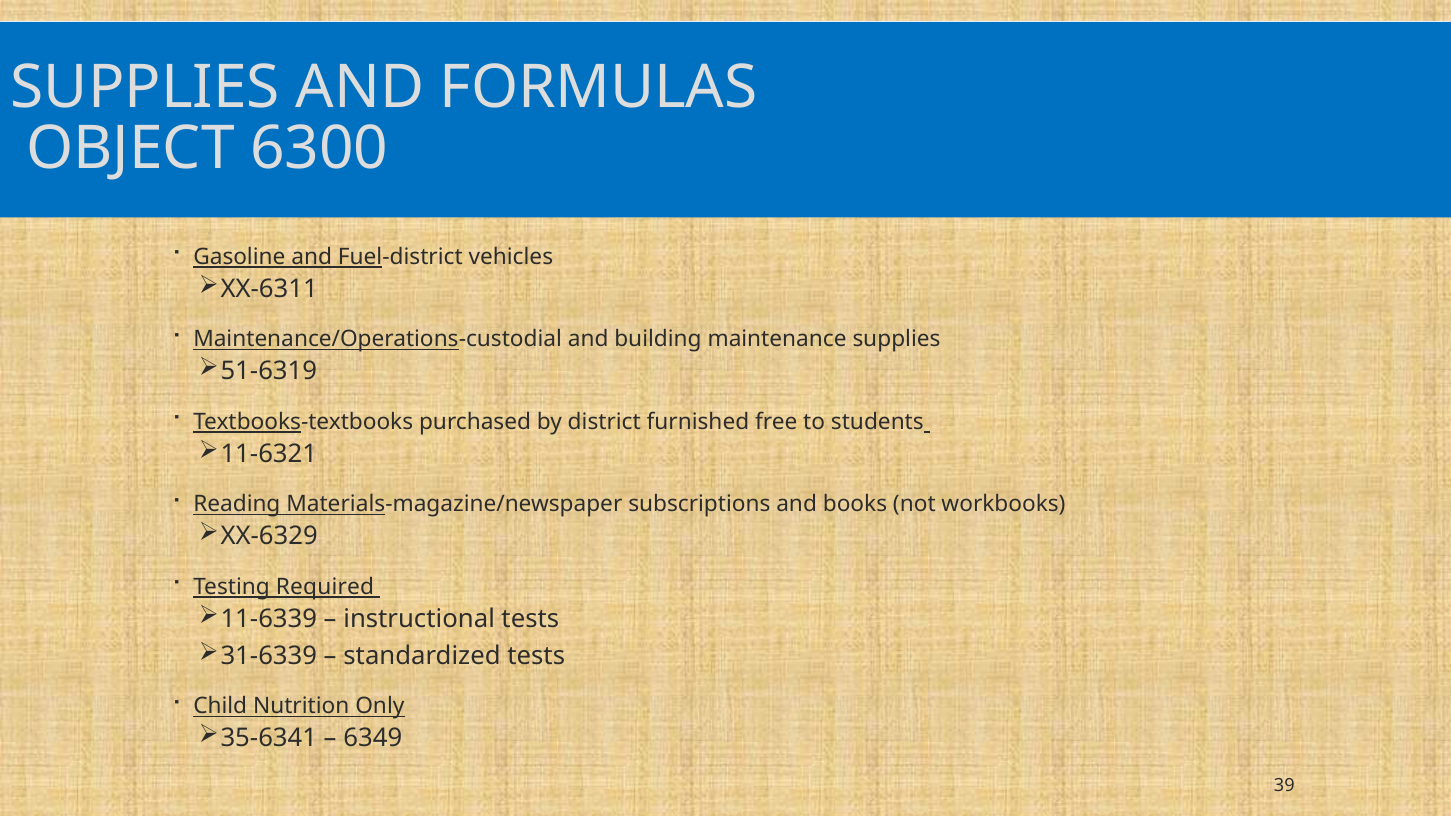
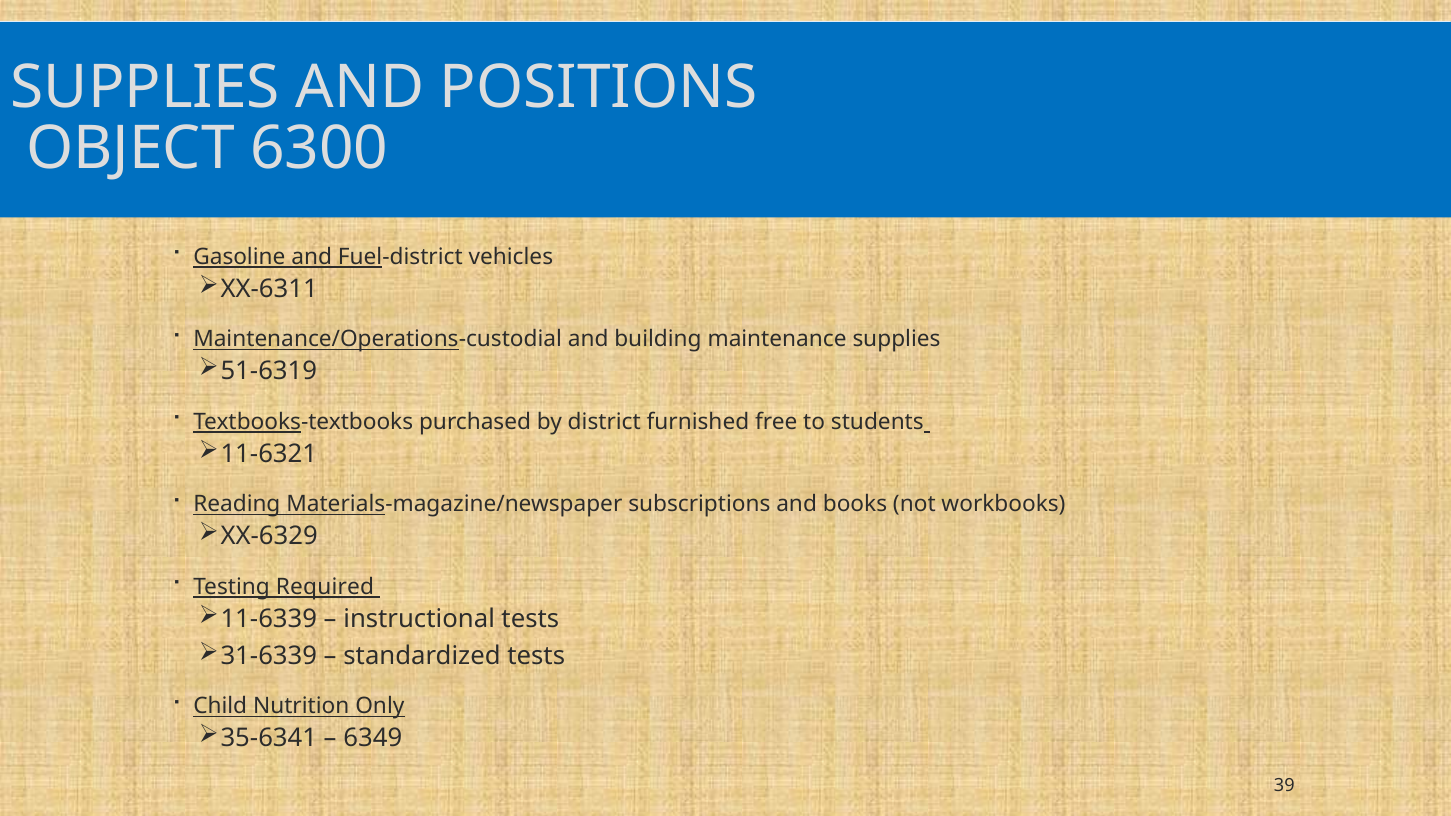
FORMULAS: FORMULAS -> POSITIONS (599, 87)
